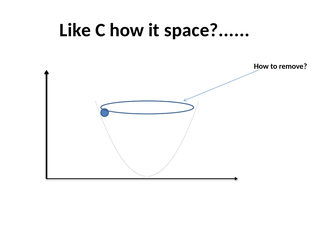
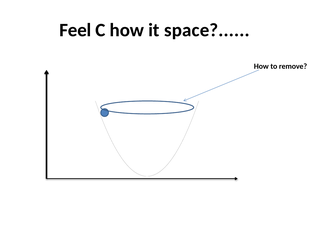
Like: Like -> Feel (75, 30)
